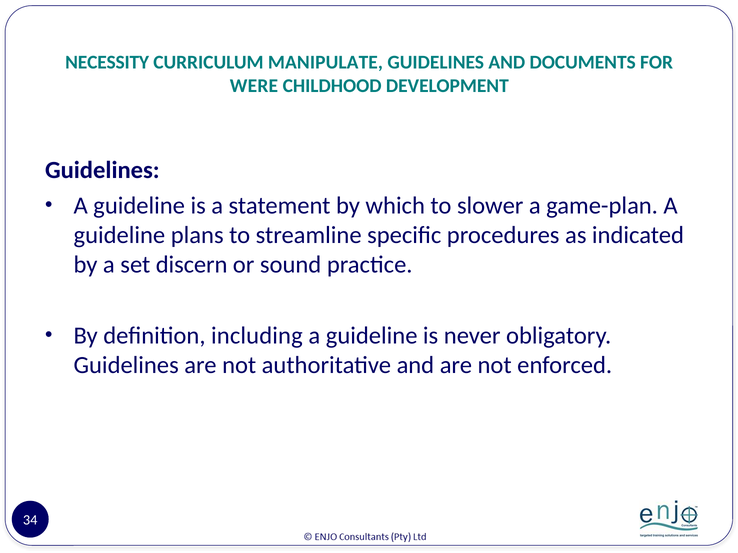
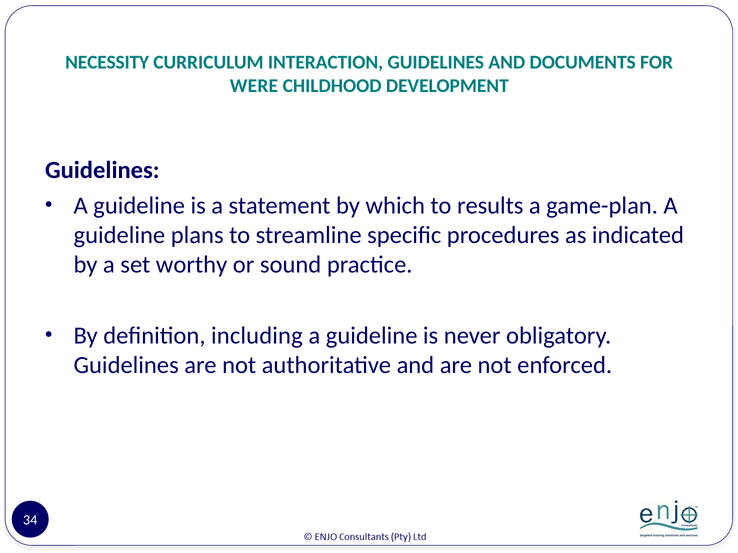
MANIPULATE: MANIPULATE -> INTERACTION (326, 62)
slower: slower -> results (490, 206)
discern: discern -> worthy (192, 265)
